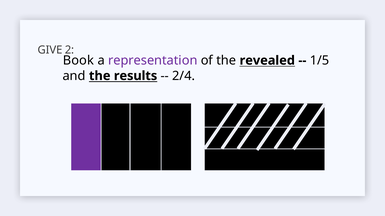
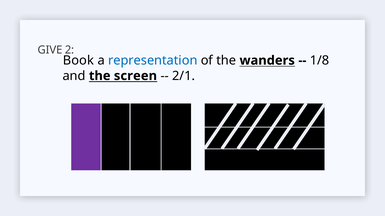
representation colour: purple -> blue (153, 61)
revealed: revealed -> wanders (267, 61)
1/5: 1/5 -> 1/8 (320, 61)
results: results -> screen (135, 76)
2/4: 2/4 -> 2/1 (184, 76)
